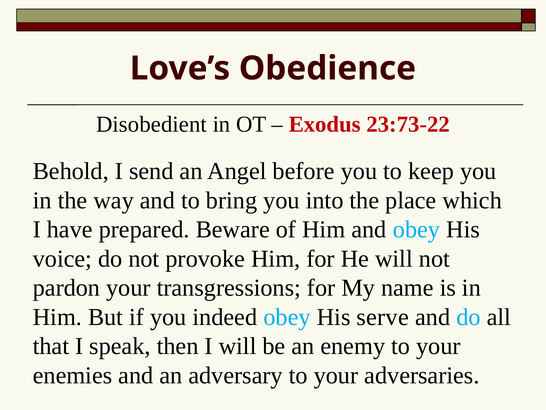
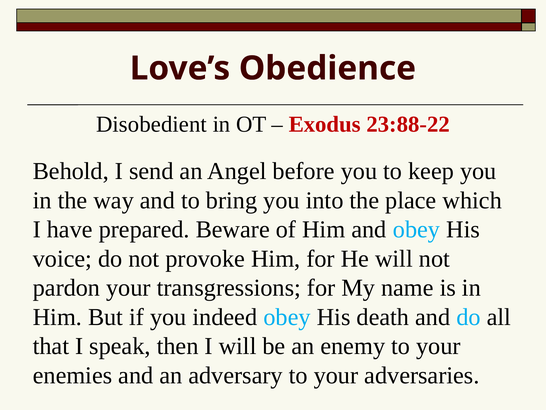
23:73-22: 23:73-22 -> 23:88-22 (408, 124)
serve: serve -> death (383, 317)
